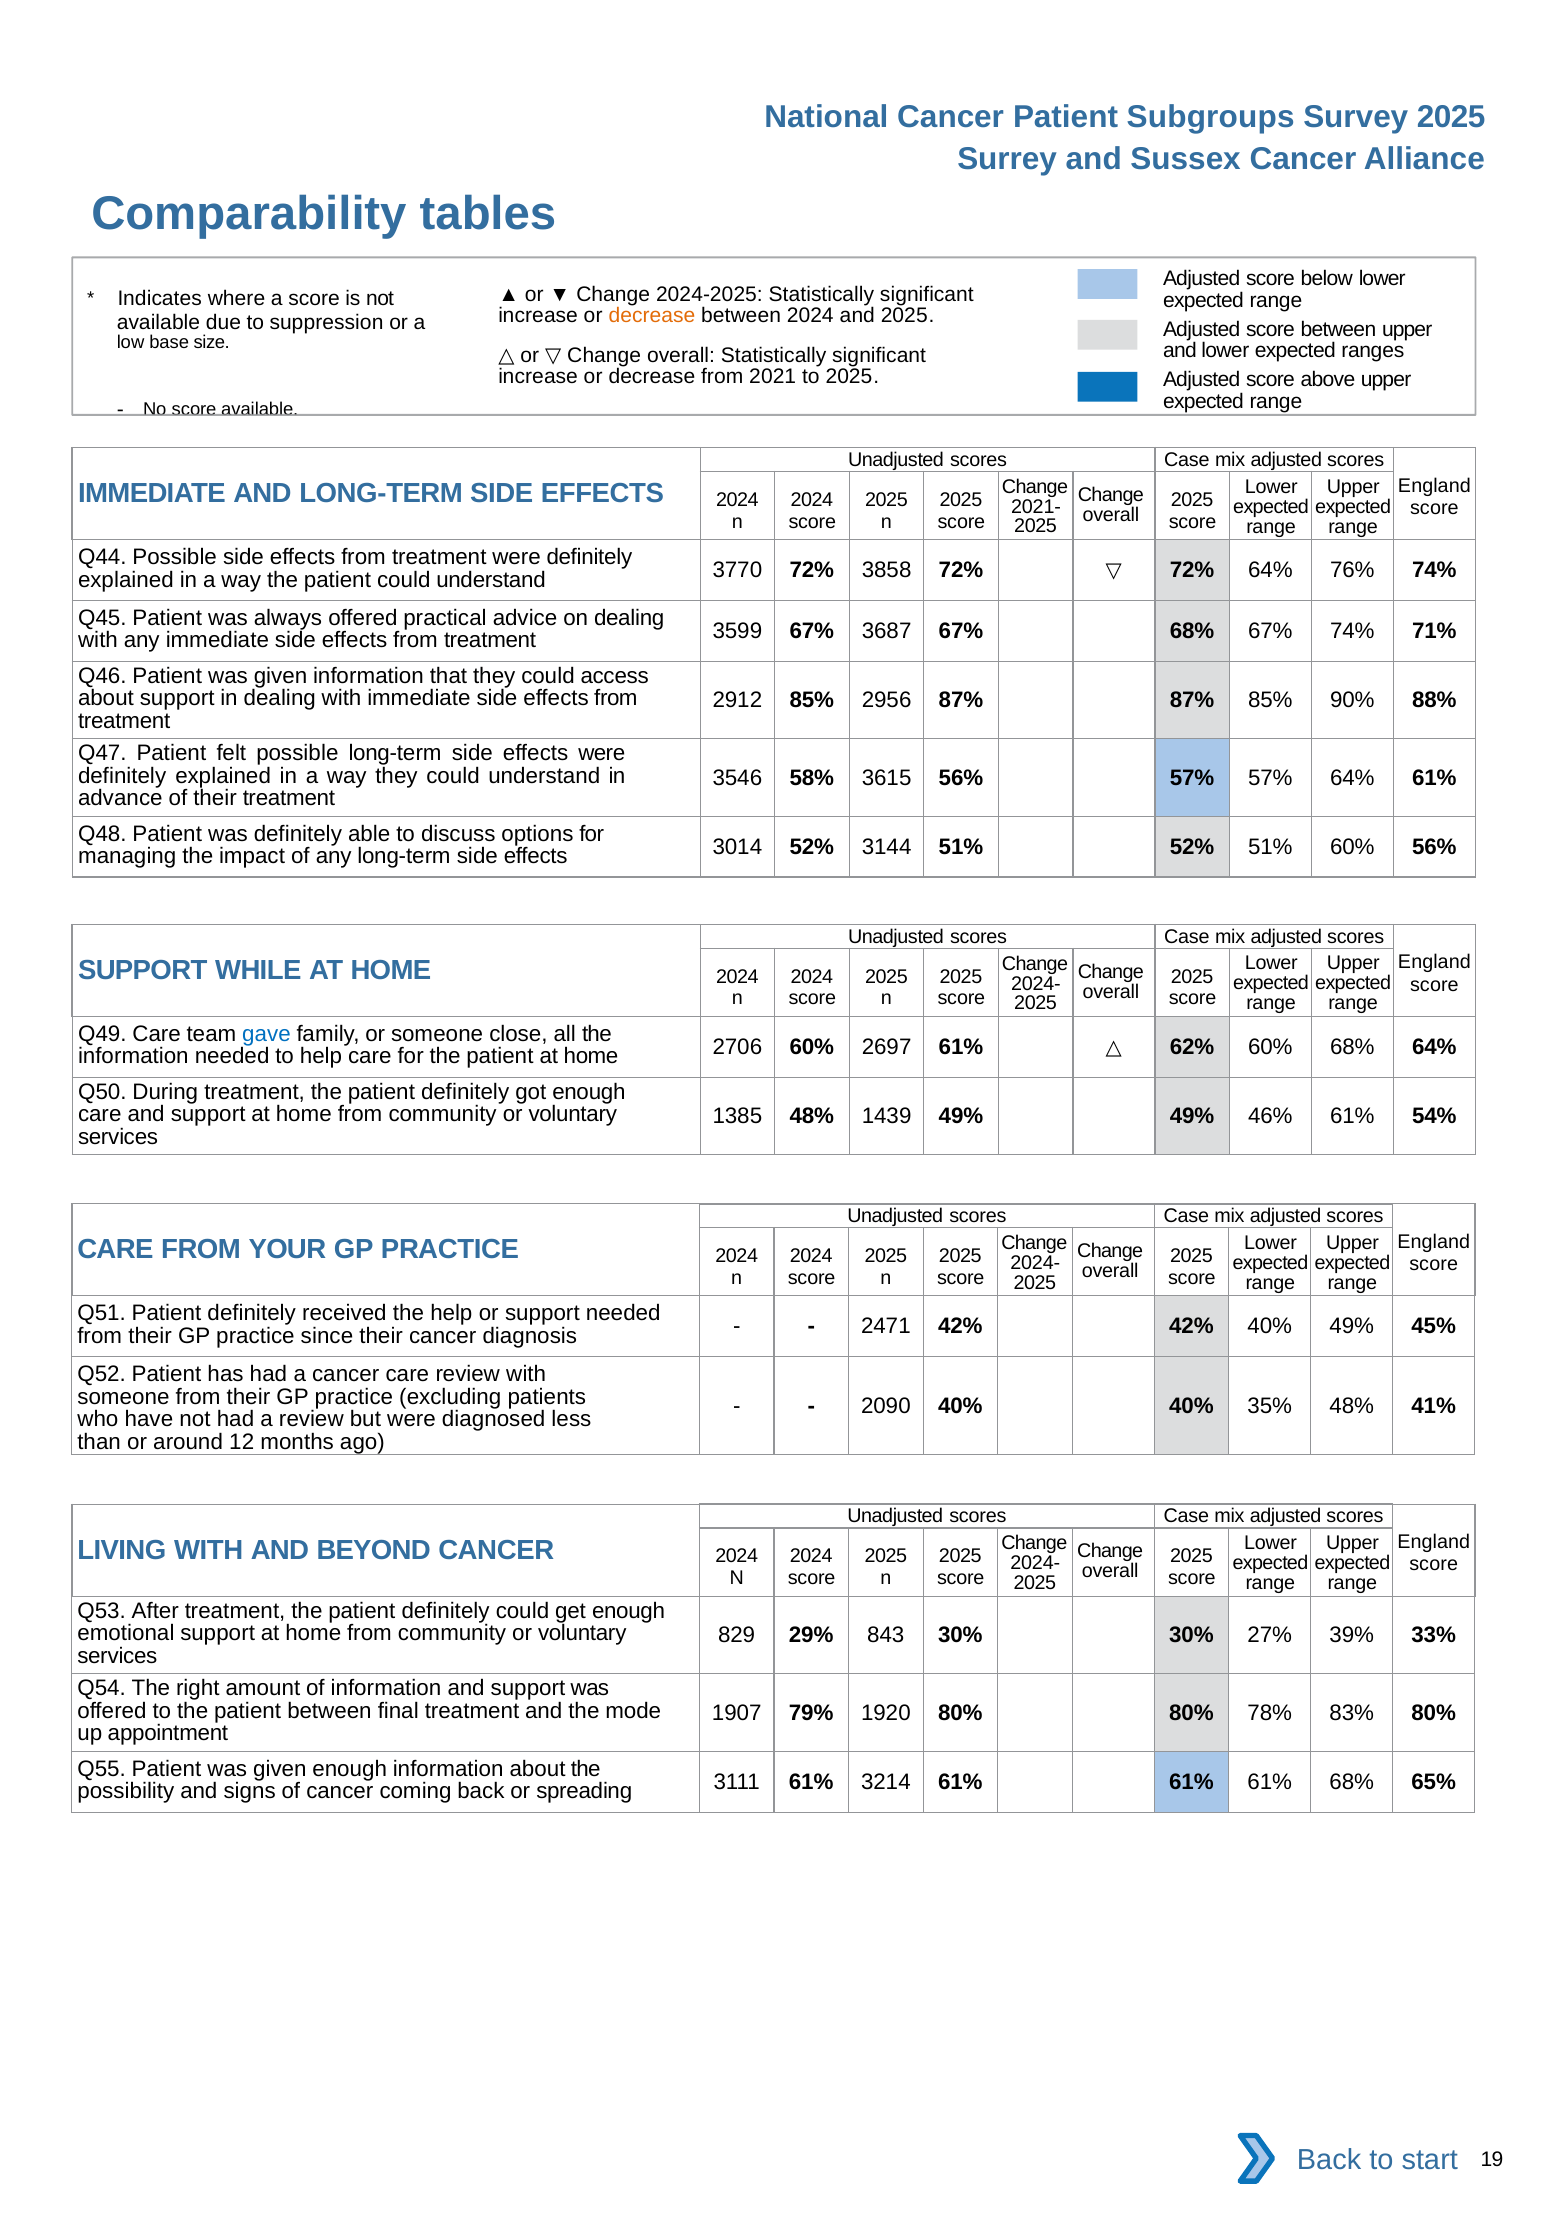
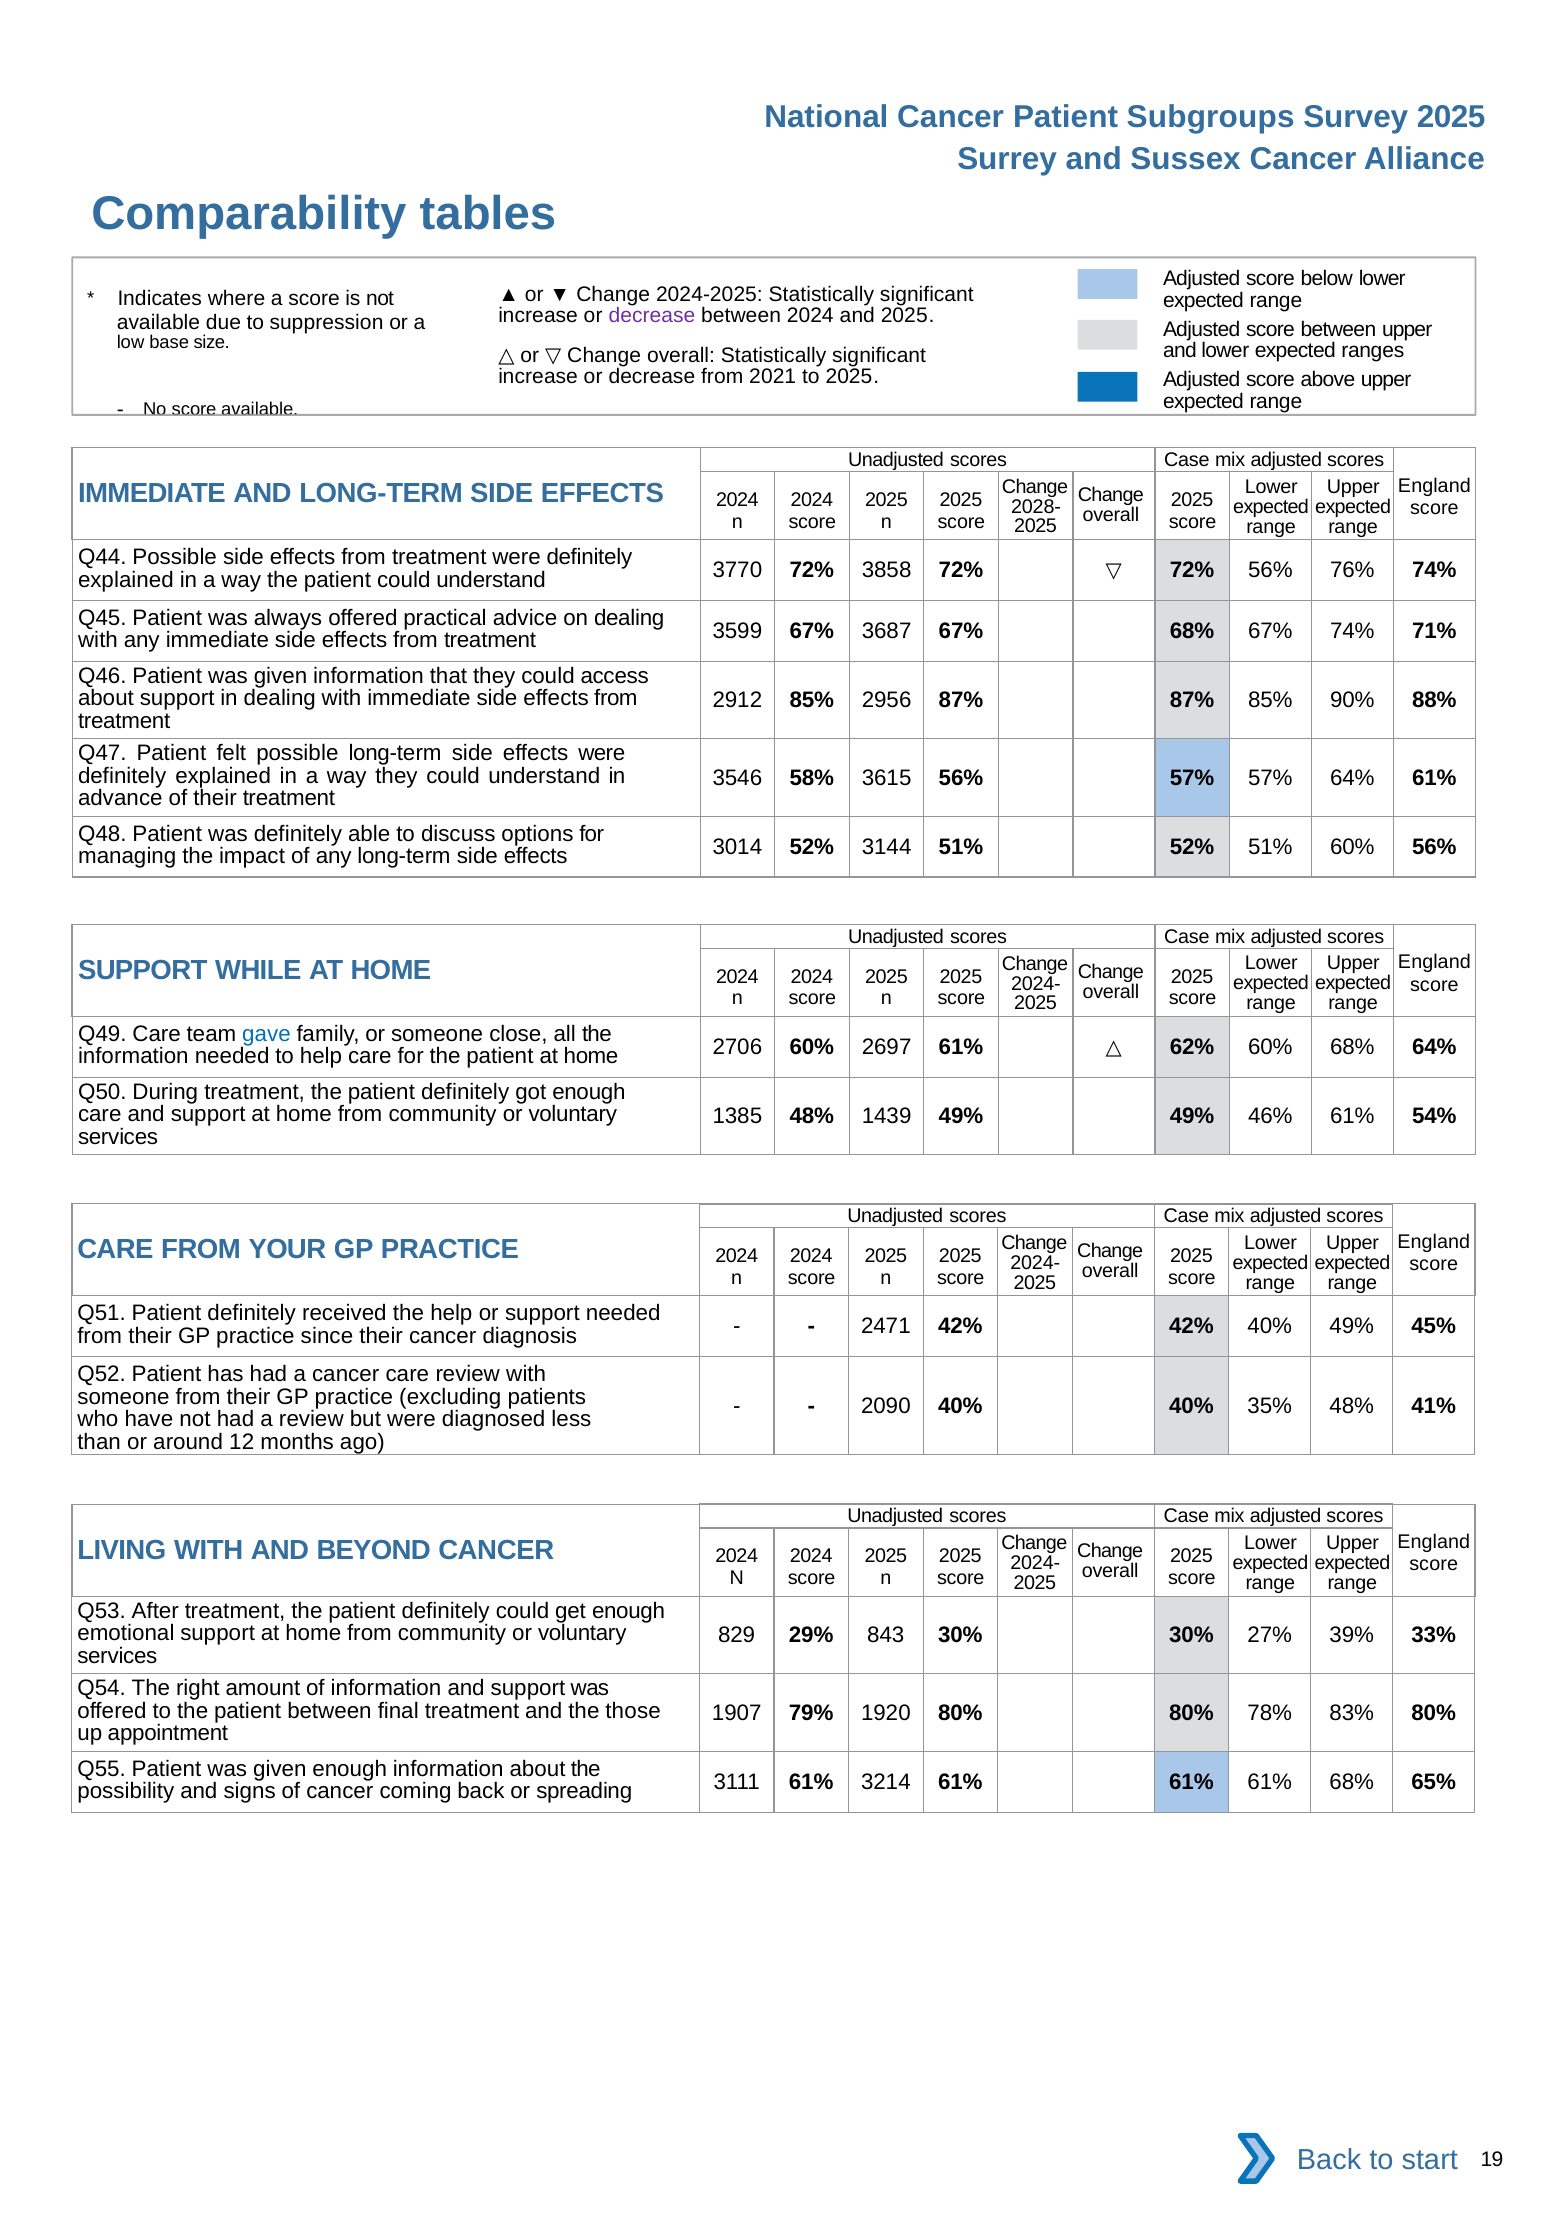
decrease colour: orange -> purple (652, 316)
2021-: 2021- -> 2028- (1036, 507)
72% 64%: 64% -> 56% (1270, 570)
mode: mode -> those (633, 1711)
